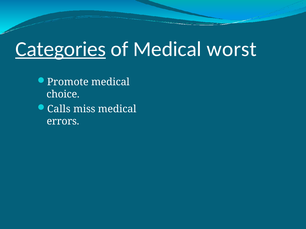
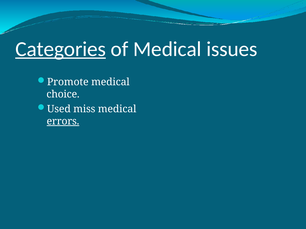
worst: worst -> issues (232, 49)
Calls: Calls -> Used (59, 109)
errors underline: none -> present (63, 121)
